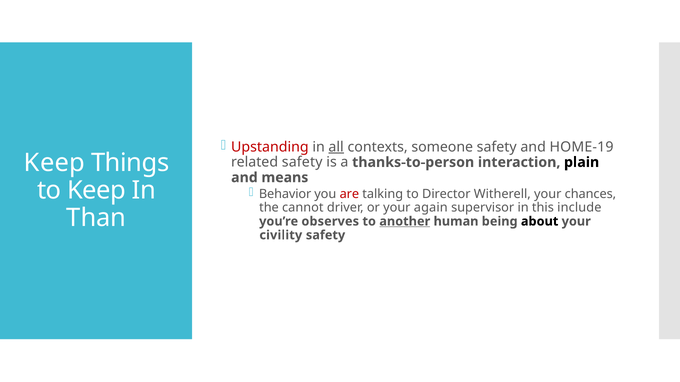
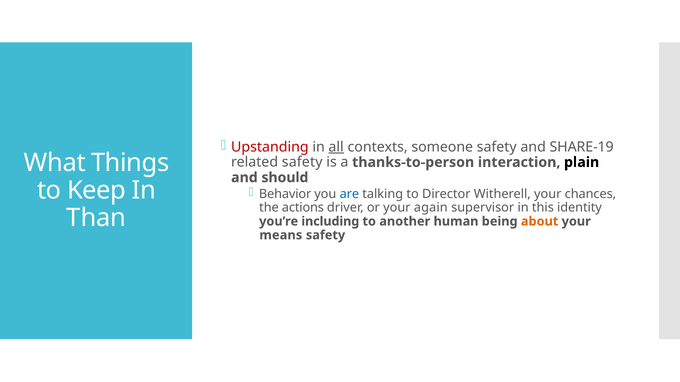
HOME-19: HOME-19 -> SHARE-19 (582, 147)
Keep: Keep -> What (55, 163)
means: means -> should (285, 178)
are colour: red -> blue (349, 194)
cannot: cannot -> actions (303, 208)
include: include -> identity (579, 208)
observes: observes -> including (330, 222)
another underline: present -> none (405, 222)
about colour: black -> orange (540, 222)
civility: civility -> means (281, 235)
